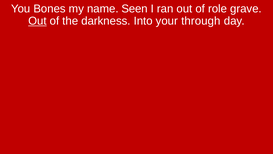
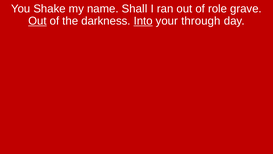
Bones: Bones -> Shake (50, 9)
Seen: Seen -> Shall (134, 9)
Into underline: none -> present (143, 21)
